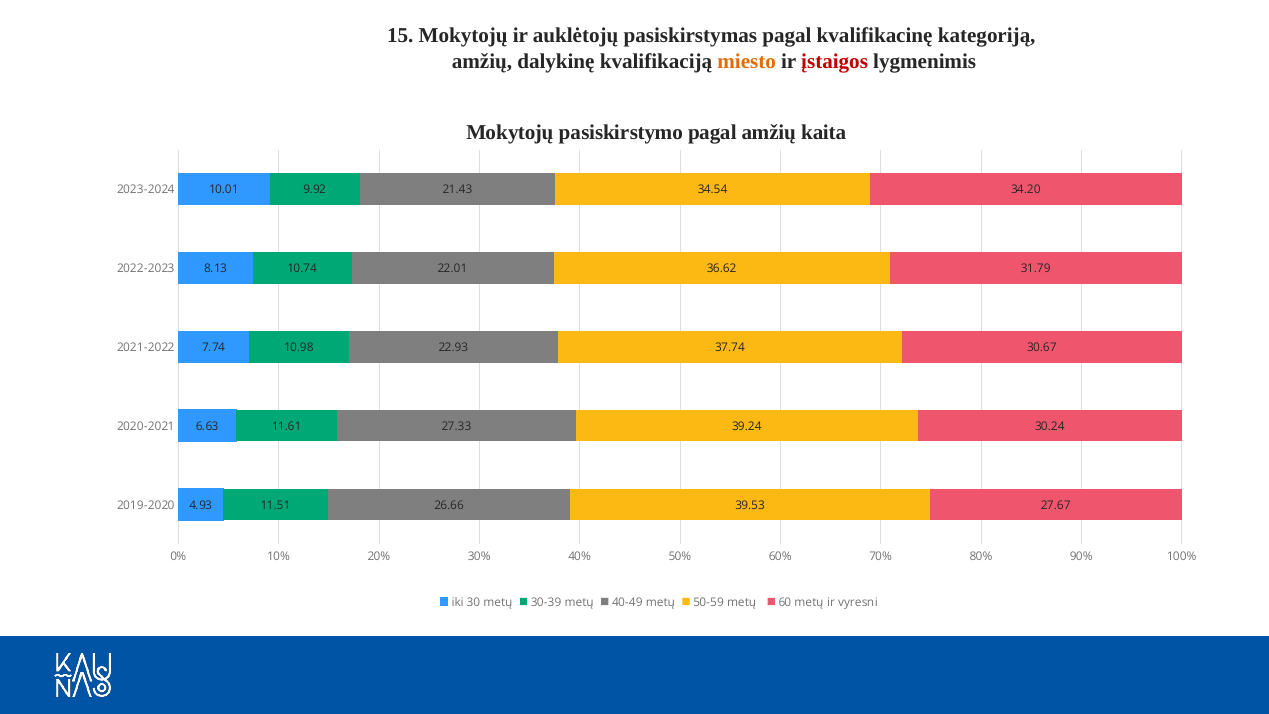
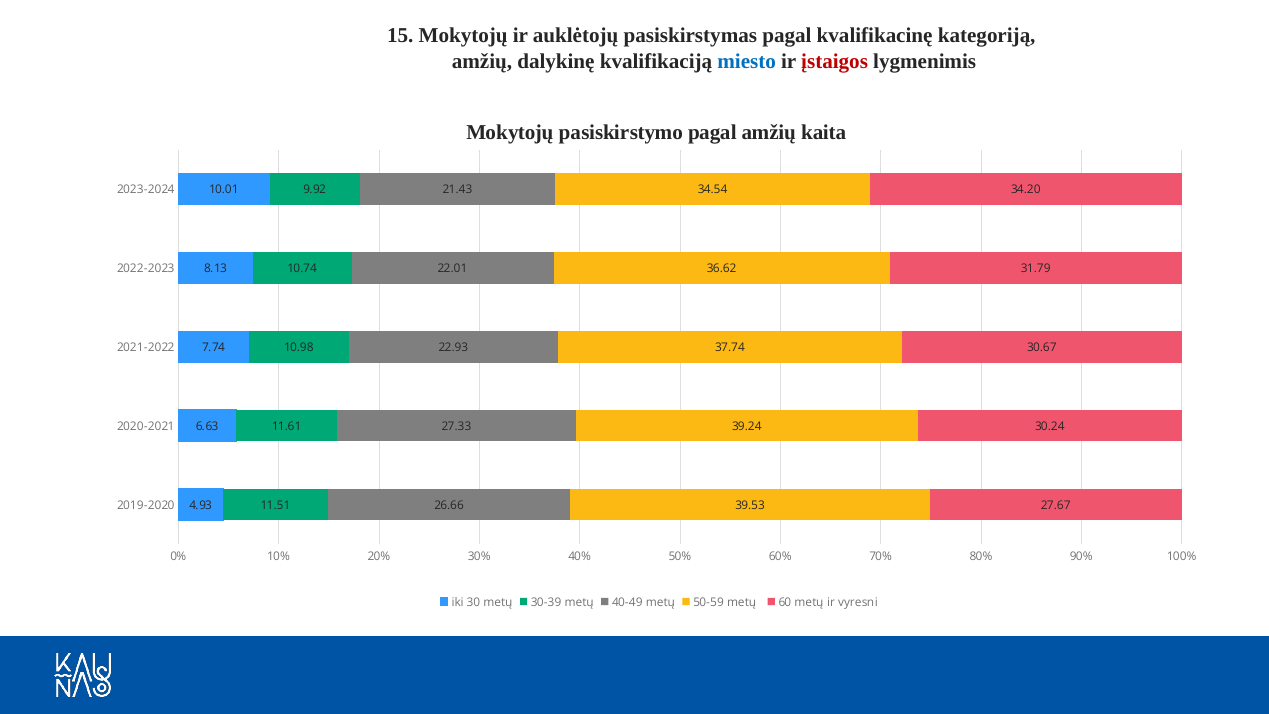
miesto colour: orange -> blue (747, 61)
